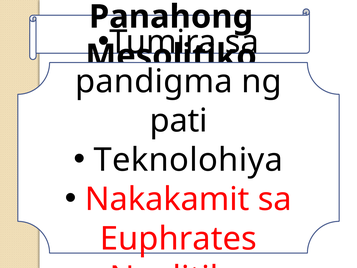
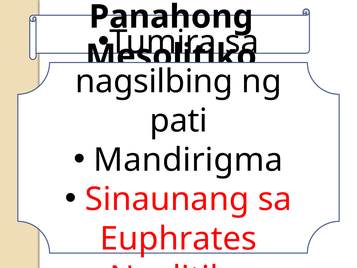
pandigma: pandigma -> nagsilbing (154, 81)
Teknolohiya: Teknolohiya -> Mandirigma (188, 160)
Nakakamit: Nakakamit -> Sinaunang (167, 199)
